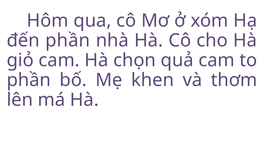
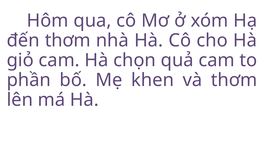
đến phần: phần -> thơm (68, 40)
